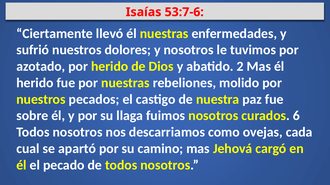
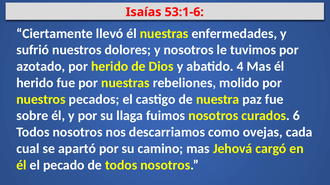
53:7-6: 53:7-6 -> 53:1-6 (184, 12)
2: 2 -> 4 (240, 67)
